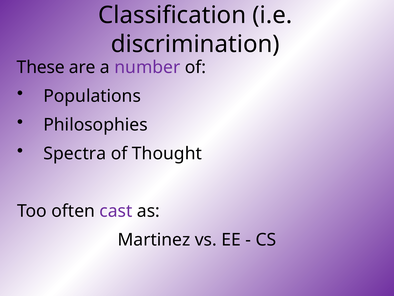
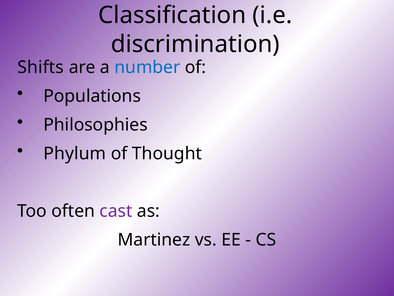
These: These -> Shifts (41, 67)
number colour: purple -> blue (147, 67)
Spectra: Spectra -> Phylum (75, 153)
